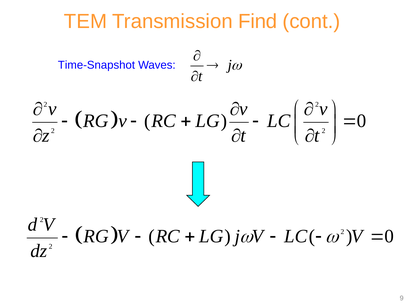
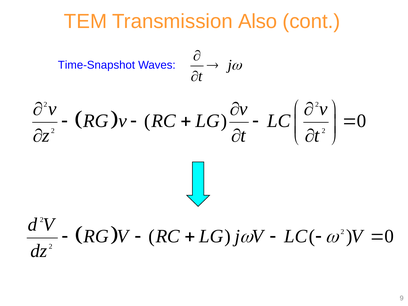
Find: Find -> Also (258, 21)
